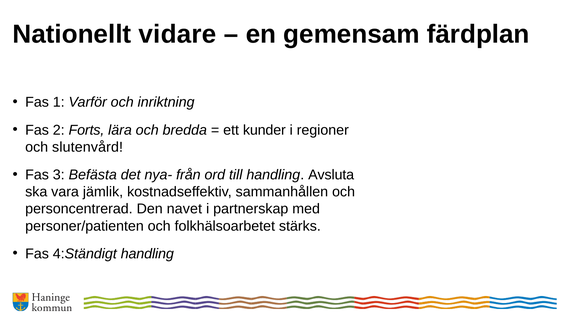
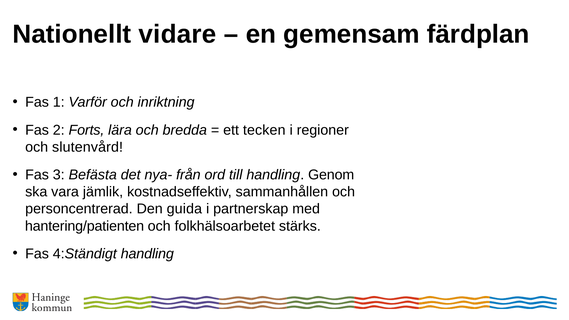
kunder: kunder -> tecken (264, 130)
Avsluta: Avsluta -> Genom (331, 175)
navet: navet -> guida (184, 209)
personer/patienten: personer/patienten -> hantering/patienten (85, 226)
